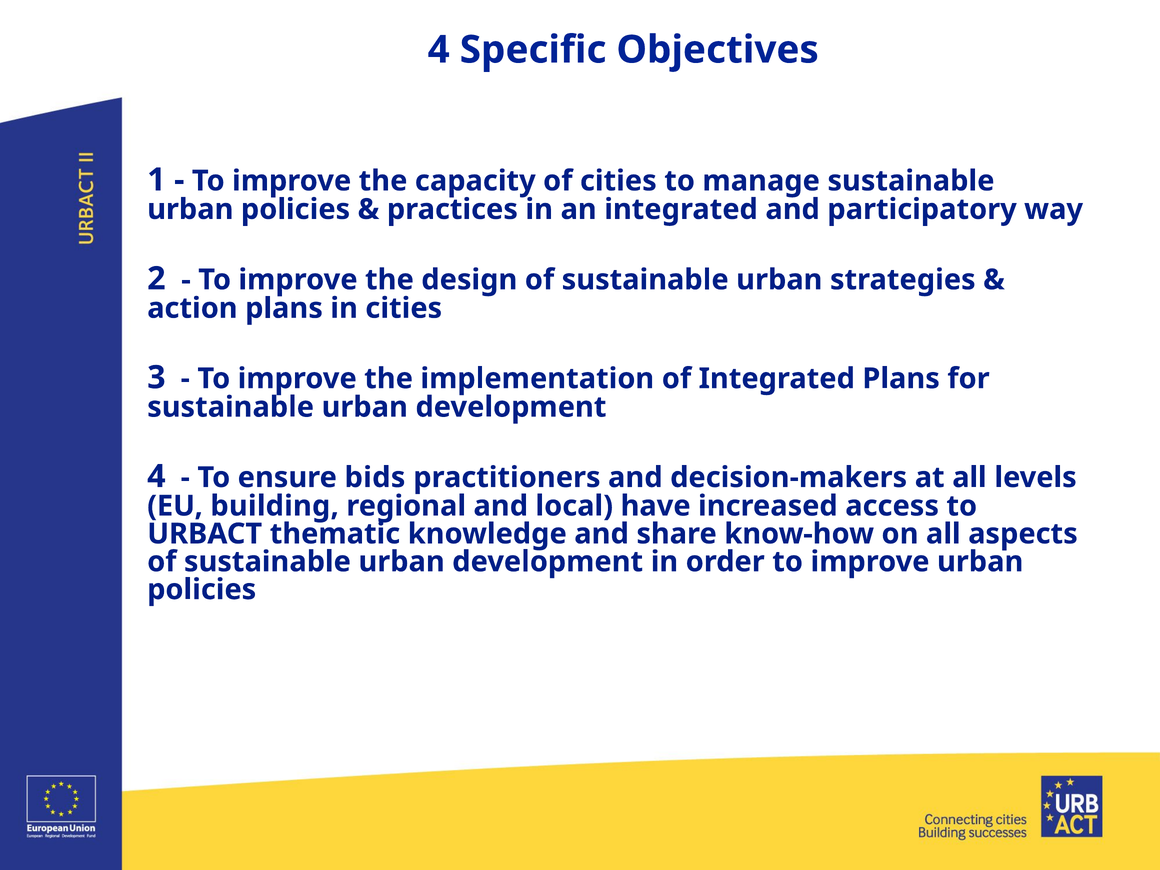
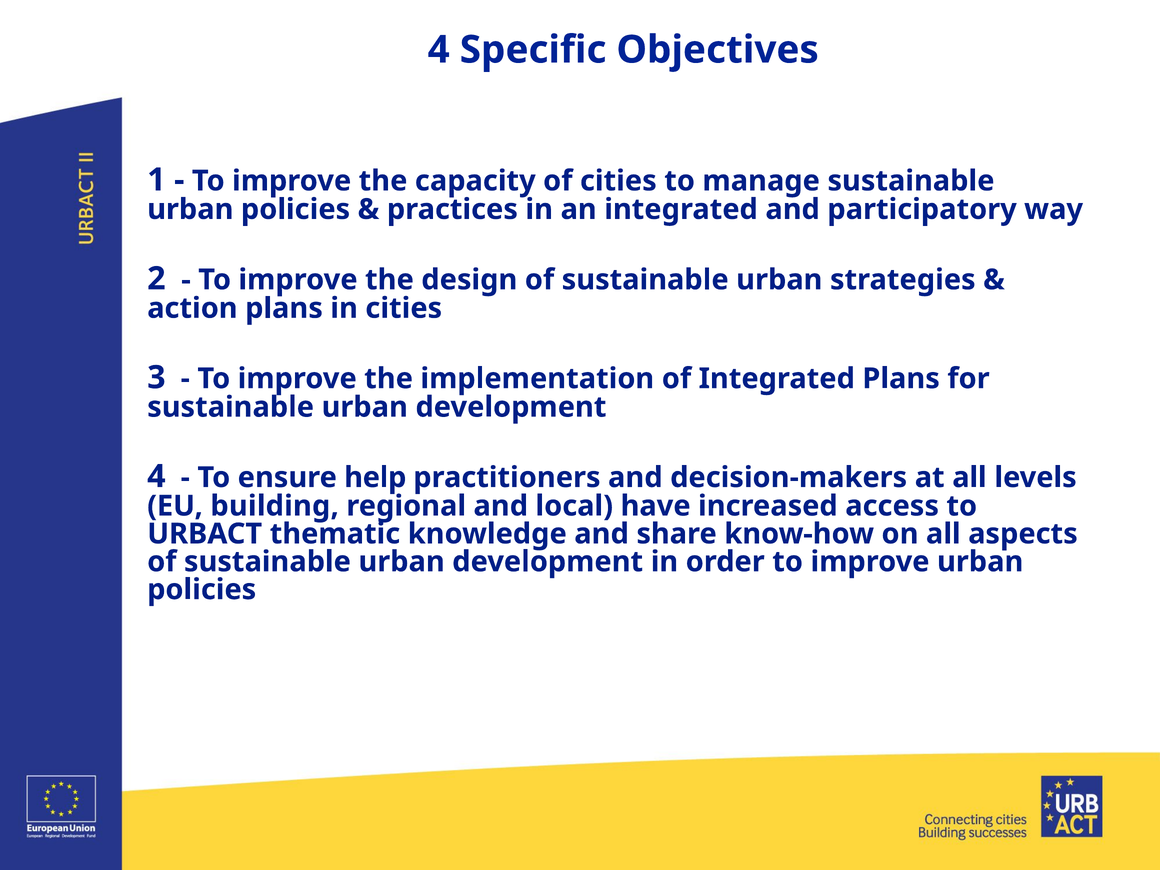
bids: bids -> help (375, 477)
